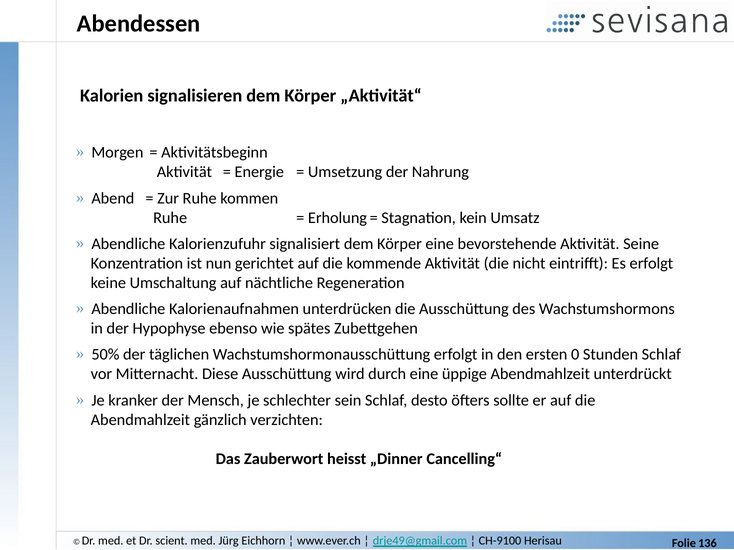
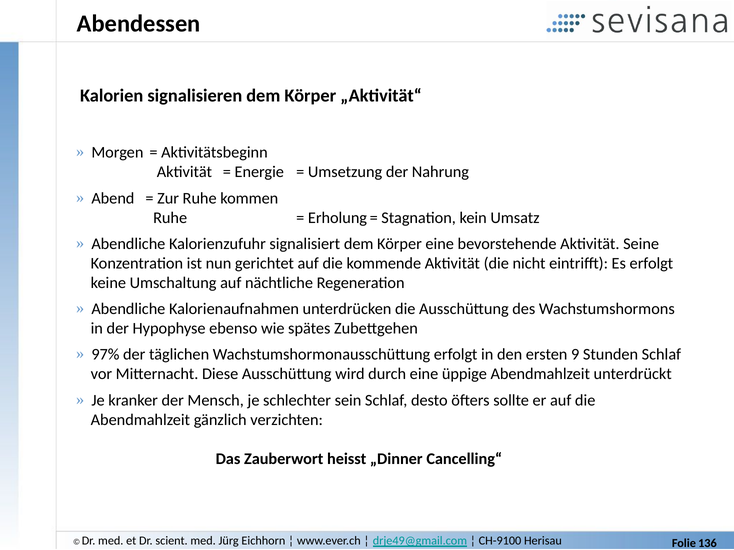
50%: 50% -> 97% (105, 355)
0: 0 -> 9 (575, 355)
